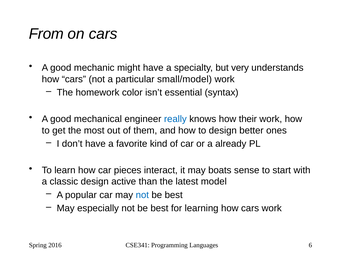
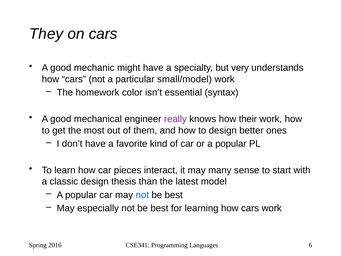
From: From -> They (46, 34)
really colour: blue -> purple (175, 119)
or a already: already -> popular (231, 144)
boats: boats -> many (220, 170)
active: active -> thesis (124, 181)
